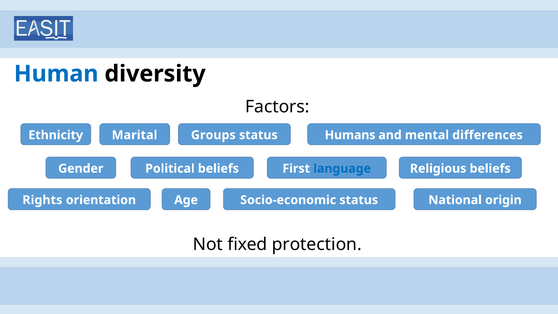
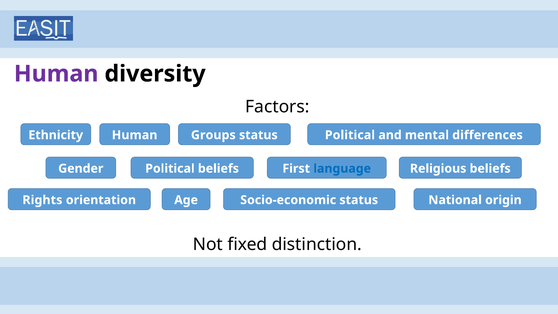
Human colour: blue -> purple (56, 74)
Ethnicity Marital: Marital -> Human (135, 135)
Humans: Humans -> Political (350, 135)
protection: protection -> distinction (317, 244)
